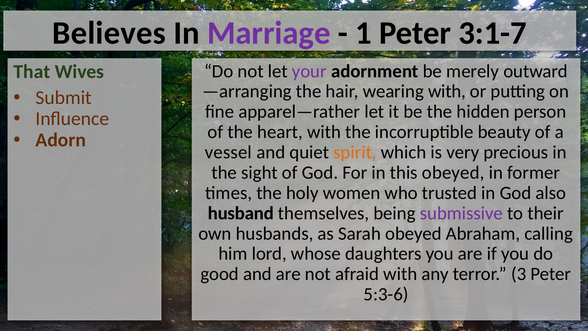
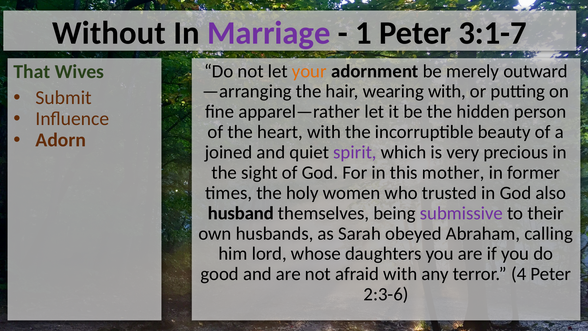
Believes: Believes -> Without (109, 33)
your colour: purple -> orange (309, 71)
vessel: vessel -> joined (228, 152)
spirit colour: orange -> purple (355, 152)
this obeyed: obeyed -> mother (453, 172)
3: 3 -> 4 (519, 274)
5:3-6: 5:3-6 -> 2:3-6 (386, 294)
